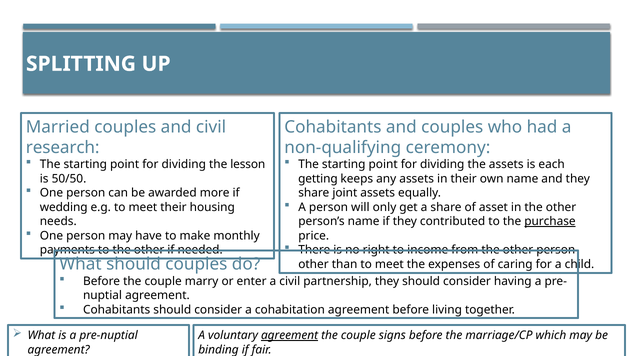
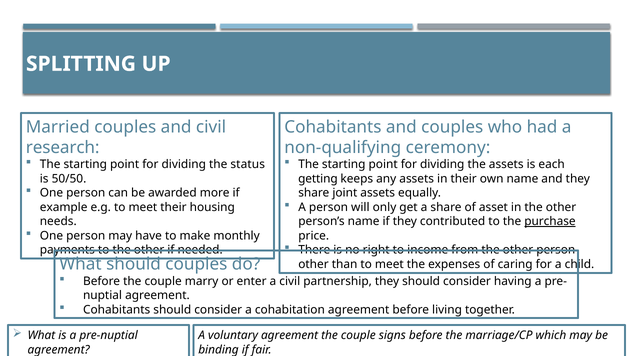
lesson: lesson -> status (248, 165)
wedding: wedding -> example (64, 207)
agreement underline: present -> none (290, 335)
